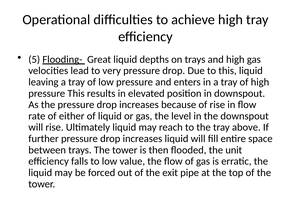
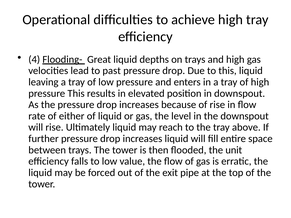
5: 5 -> 4 (34, 59)
very: very -> past (112, 71)
